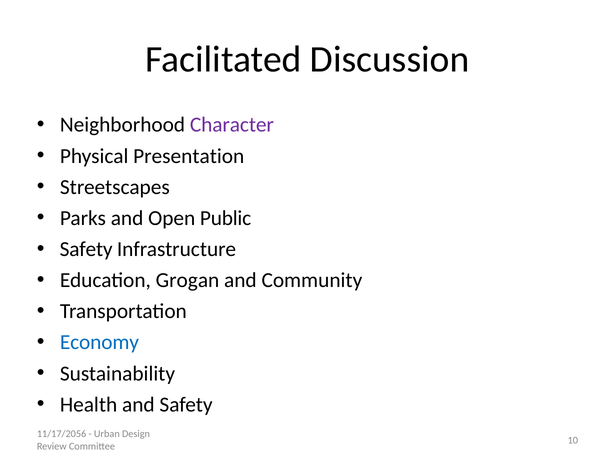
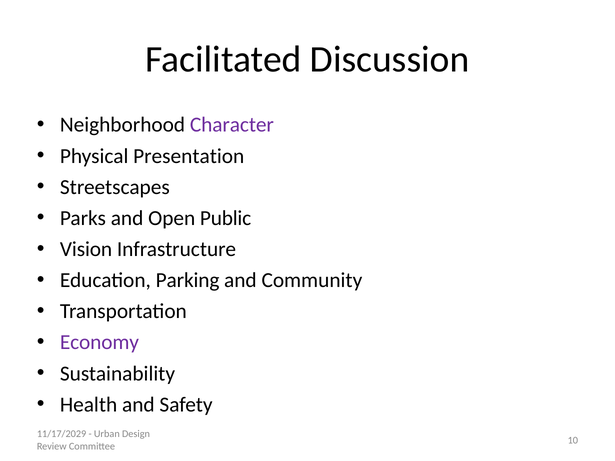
Safety: Safety -> Vision (86, 249)
Grogan: Grogan -> Parking (188, 280)
Economy colour: blue -> purple (99, 343)
11/17/2056: 11/17/2056 -> 11/17/2029 (62, 434)
